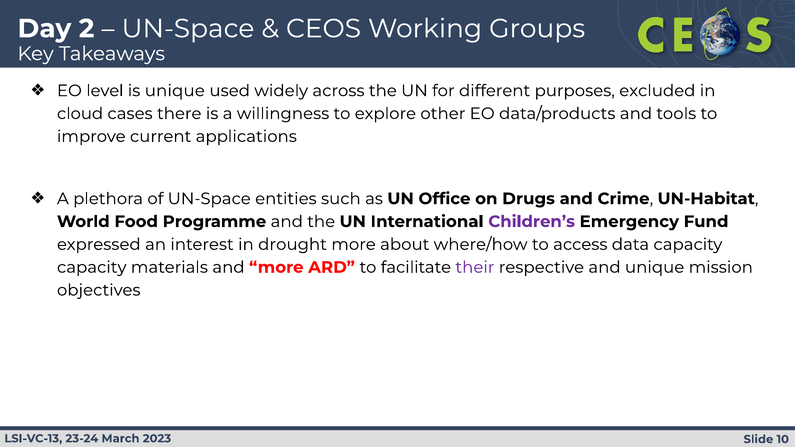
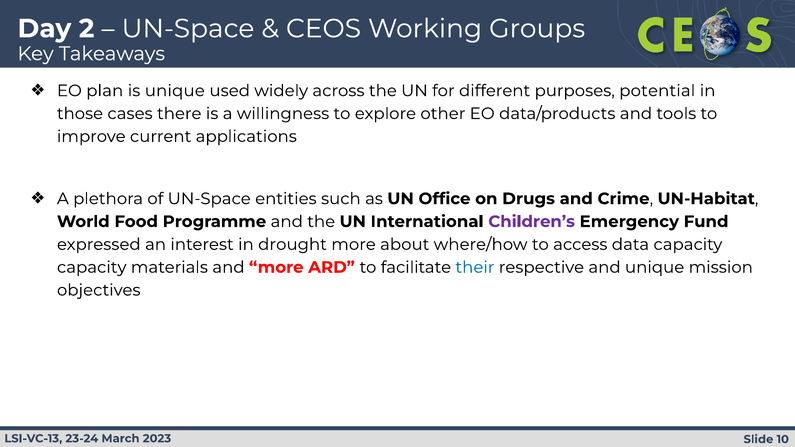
level: level -> plan (105, 91)
excluded: excluded -> potential (657, 91)
cloud: cloud -> those (80, 114)
their colour: purple -> blue (475, 267)
